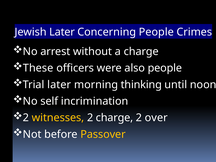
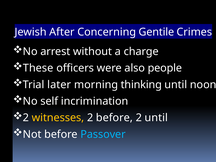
Jewish Later: Later -> After (62, 32)
Concerning People: People -> Gentile (156, 32)
2 charge: charge -> before (114, 118)
2 over: over -> until (156, 118)
Passover colour: yellow -> light blue (103, 134)
